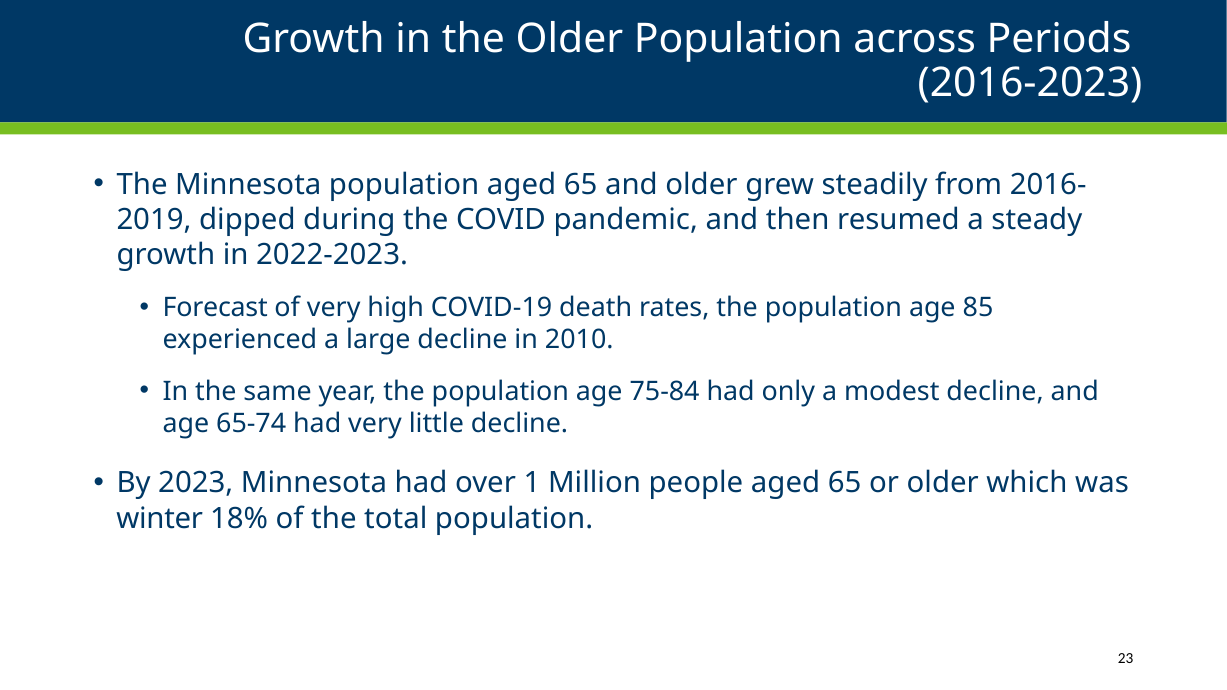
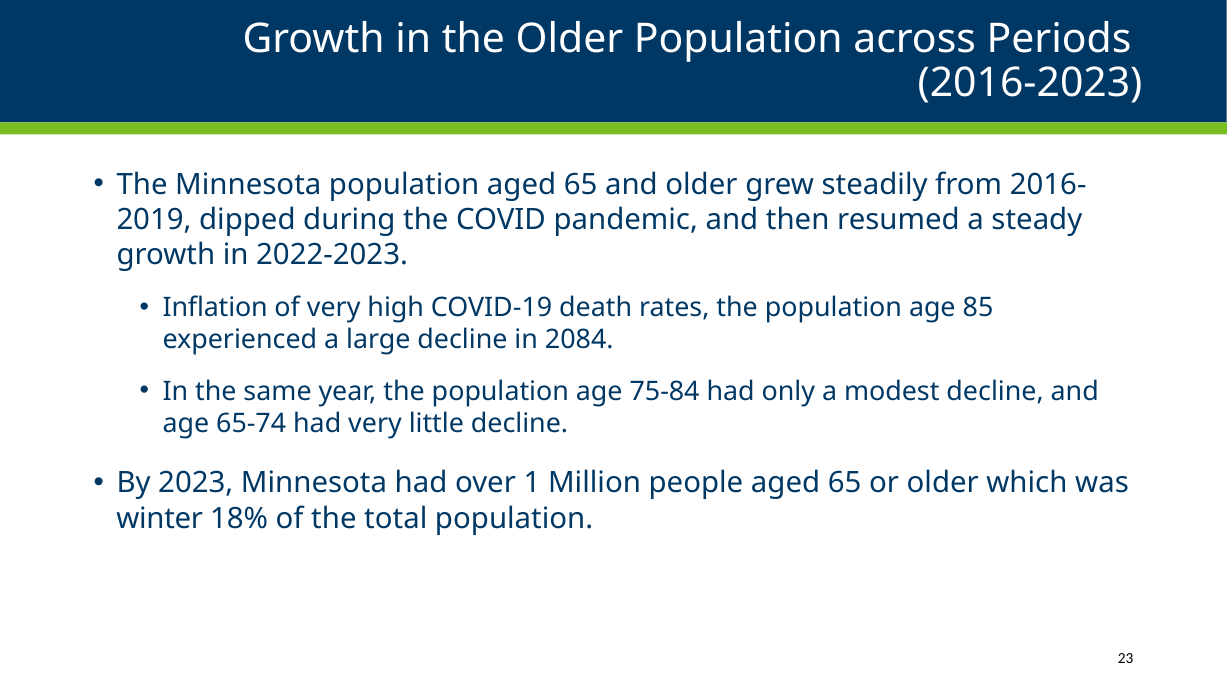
Forecast: Forecast -> Inflation (215, 308)
2010: 2010 -> 2084 (579, 340)
